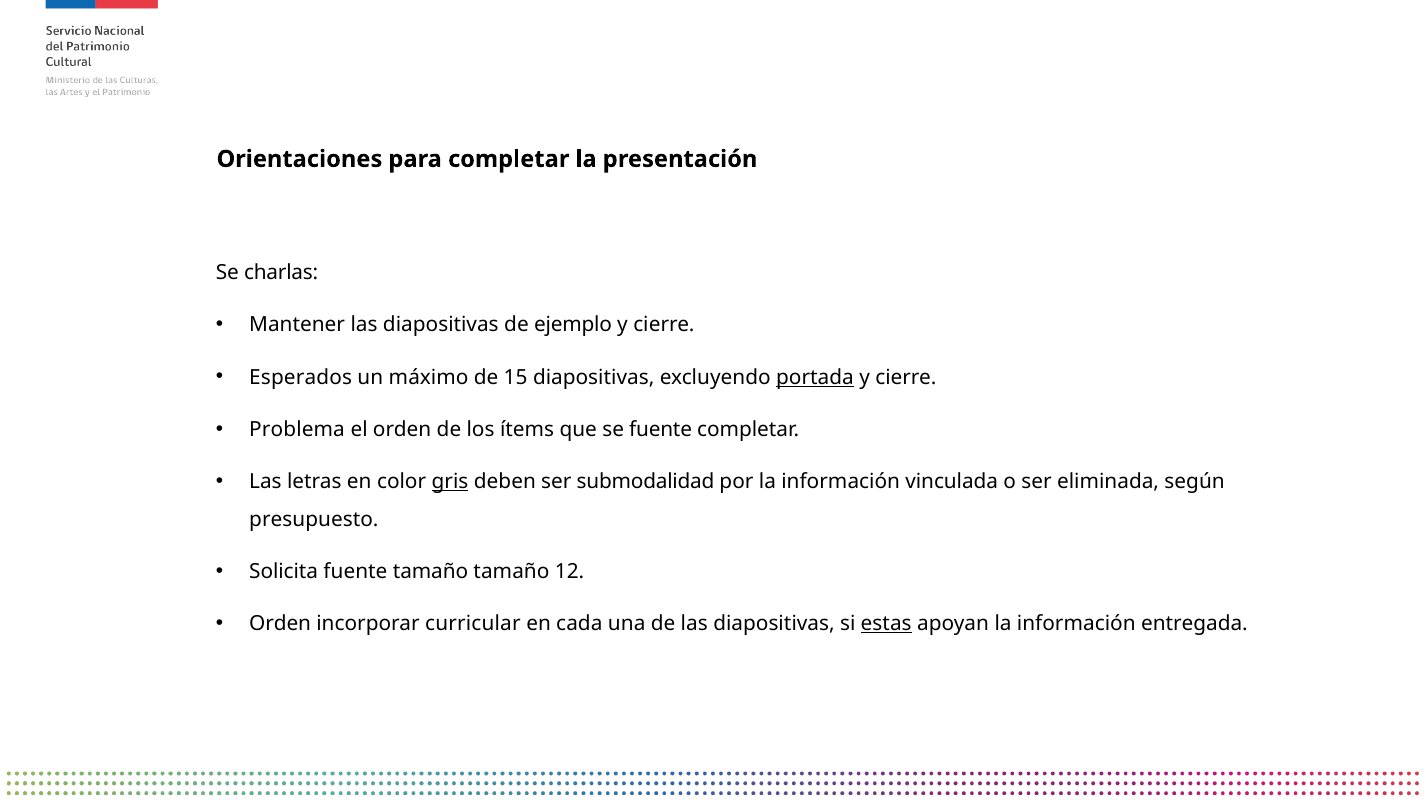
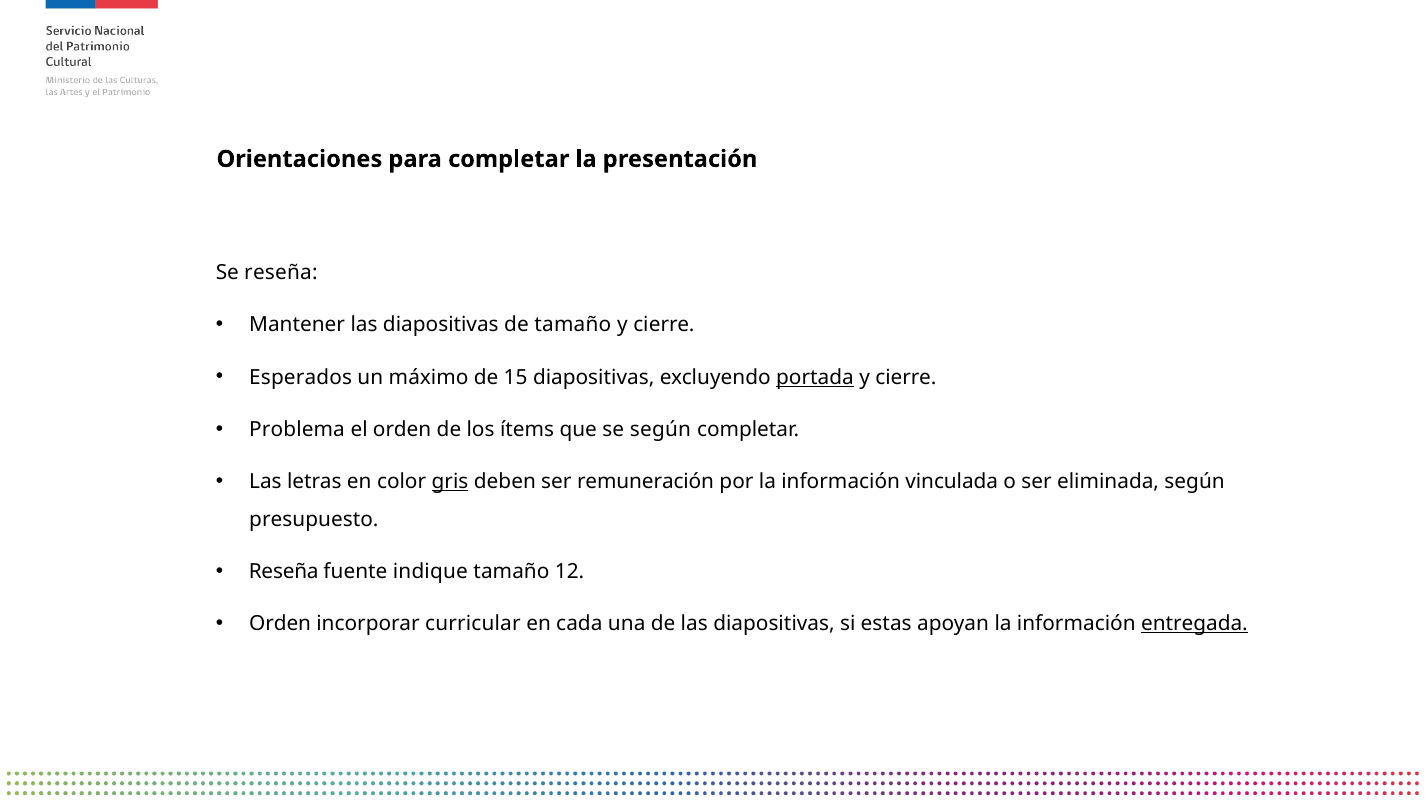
Se charlas: charlas -> reseña (281, 273)
de ejemplo: ejemplo -> tamaño (573, 325)
se fuente: fuente -> según (660, 430)
submodalidad: submodalidad -> remuneración (646, 482)
Solicita: Solicita -> Reseña (284, 572)
fuente tamaño: tamaño -> indique (430, 572)
estas underline: present -> none (886, 624)
entregada underline: none -> present (1194, 624)
